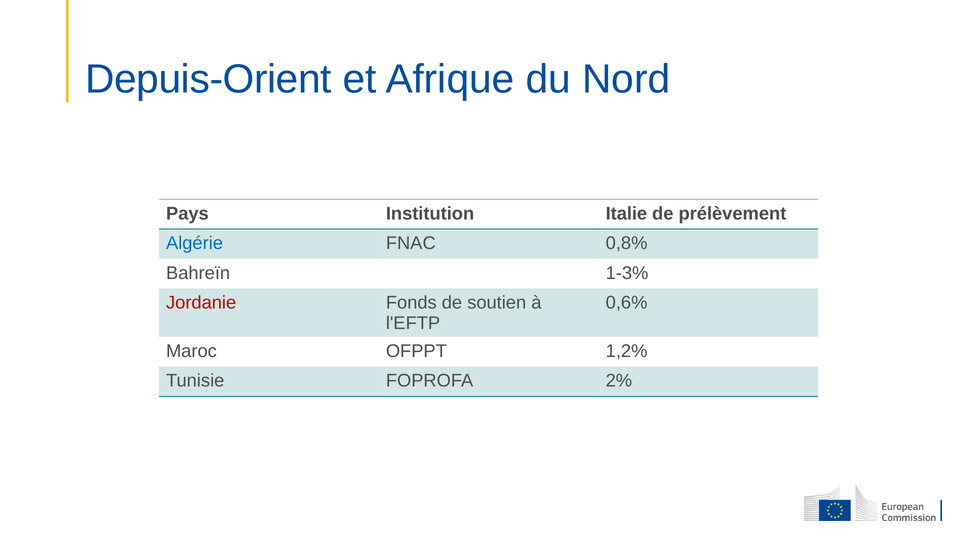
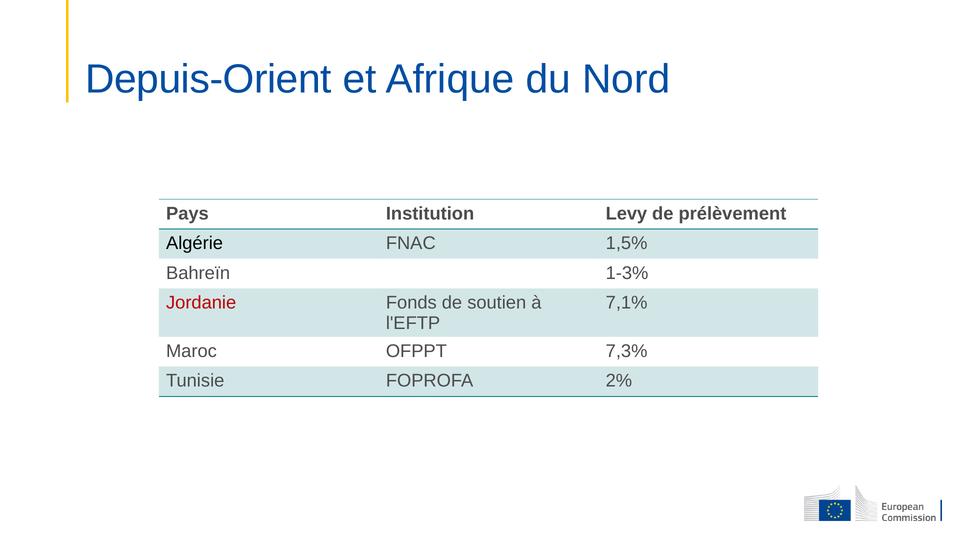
Italie: Italie -> Levy (626, 213)
Algérie colour: blue -> black (195, 243)
0,8%: 0,8% -> 1,5% (627, 243)
0,6%: 0,6% -> 7,1% (627, 302)
1,2%: 1,2% -> 7,3% (627, 351)
